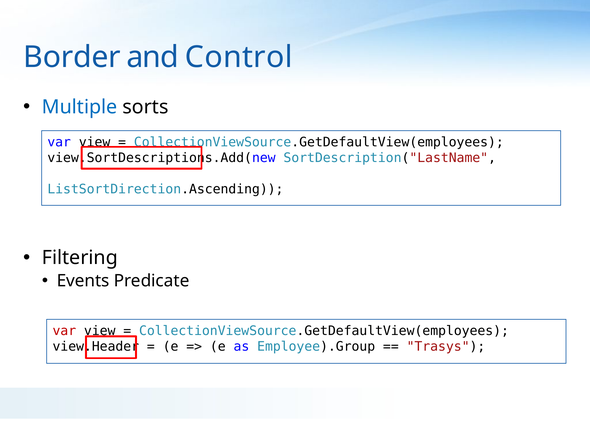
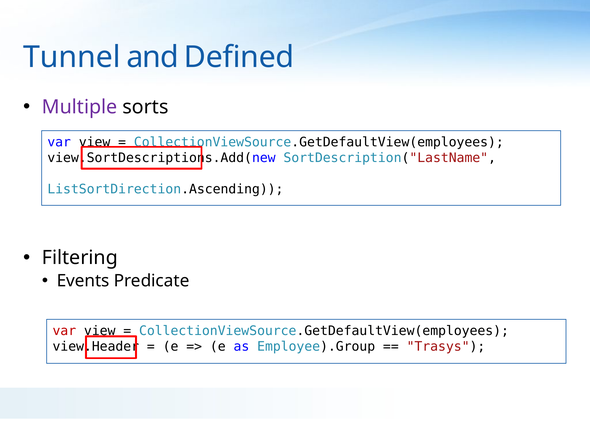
Border: Border -> Tunnel (72, 57)
Control: Control -> Defined (239, 57)
Multiple colour: blue -> purple (80, 107)
